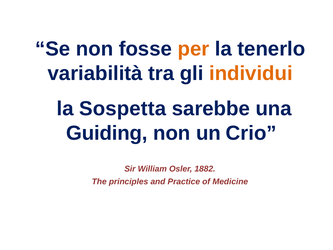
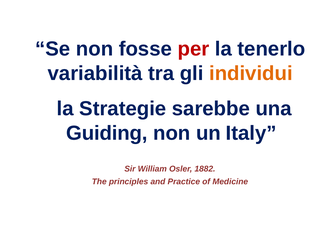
per colour: orange -> red (193, 49)
Sospetta: Sospetta -> Strategie (123, 109)
Crio: Crio -> Italy (251, 133)
